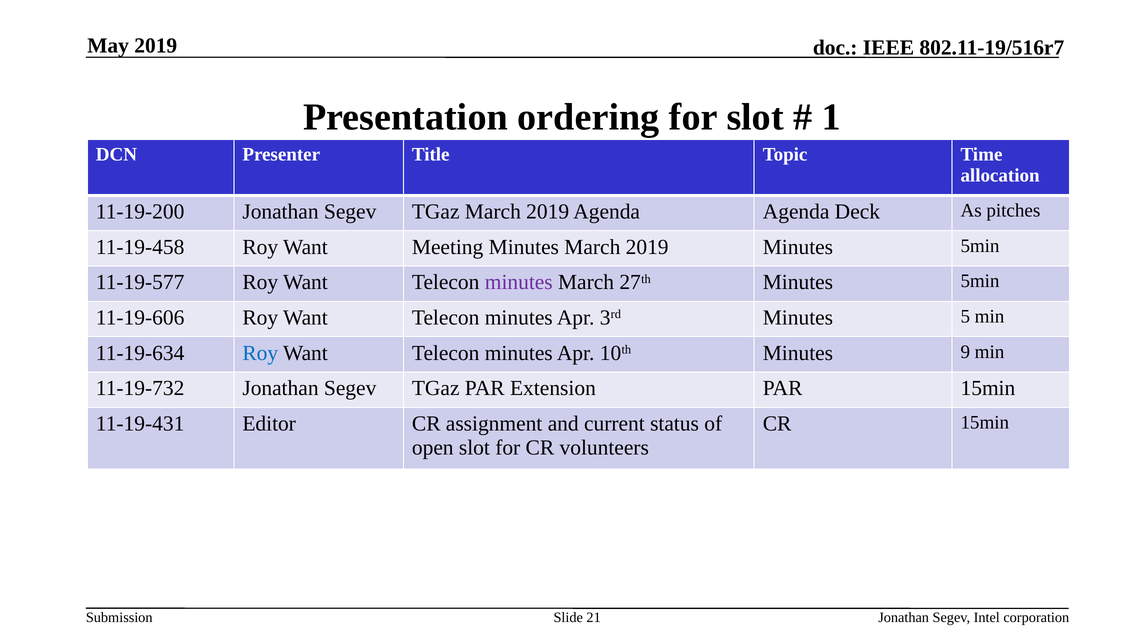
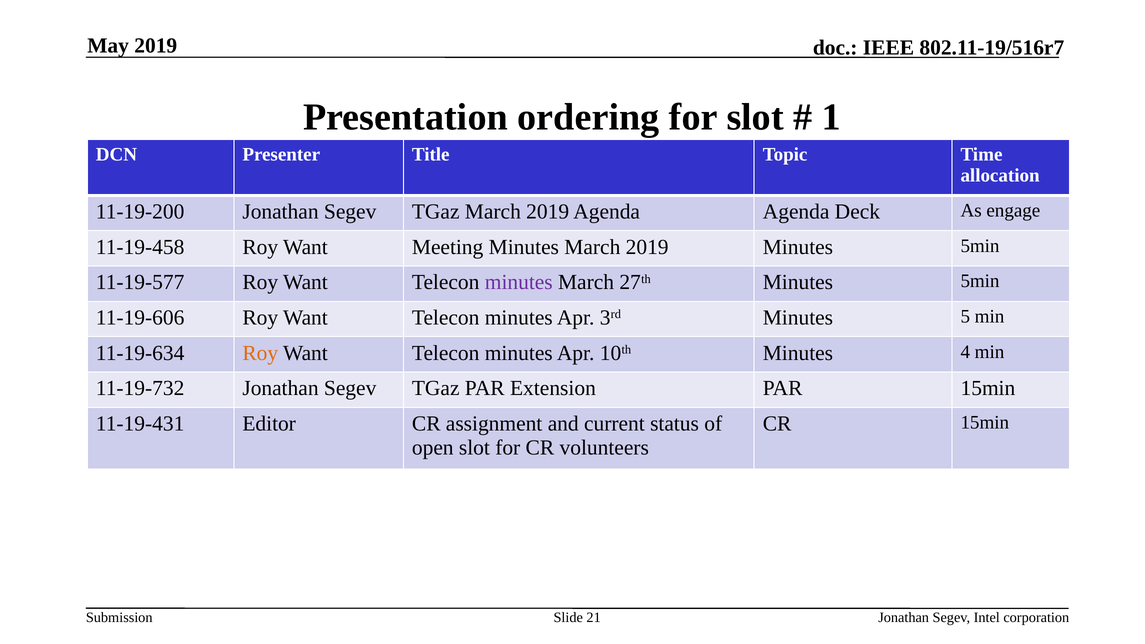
pitches: pitches -> engage (1013, 210)
Roy colour: blue -> orange (260, 353)
9: 9 -> 4 (965, 352)
